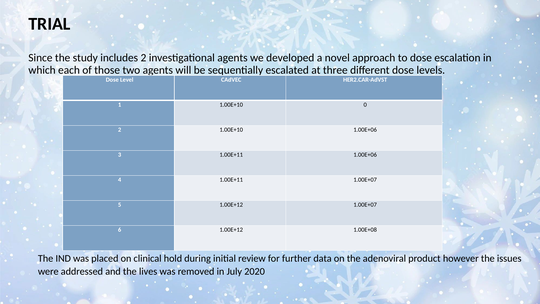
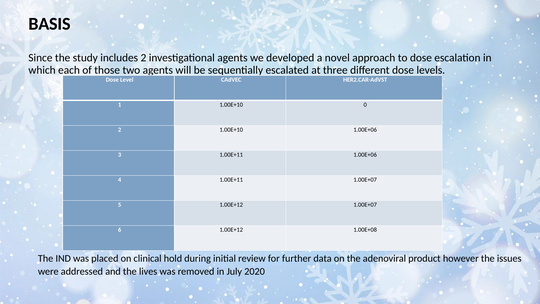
TRIAL: TRIAL -> BASIS (50, 24)
